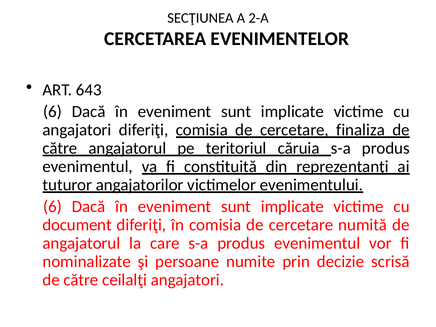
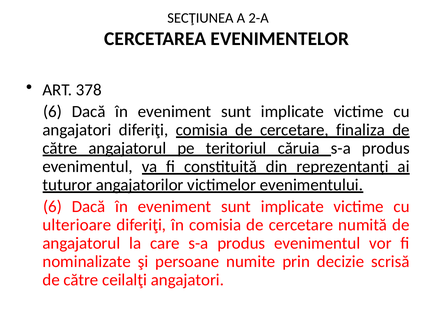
643: 643 -> 378 (89, 90)
document: document -> ulterioare (77, 225)
